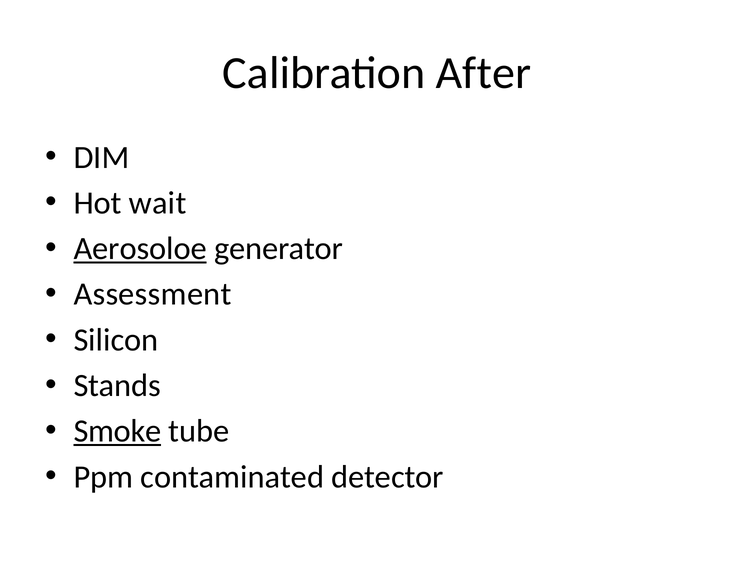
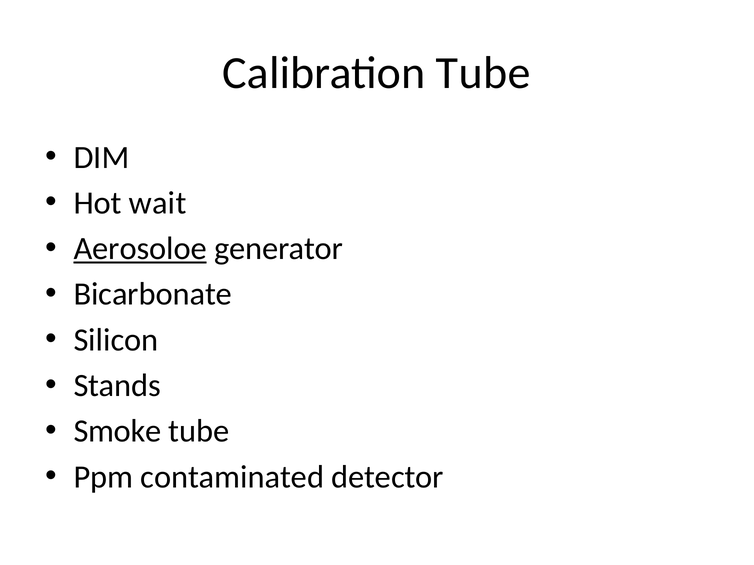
Calibration After: After -> Tube (483, 73)
Assessment: Assessment -> Bicarbonate (153, 295)
Smoke underline: present -> none (117, 432)
